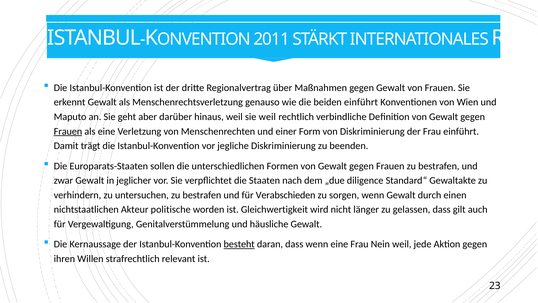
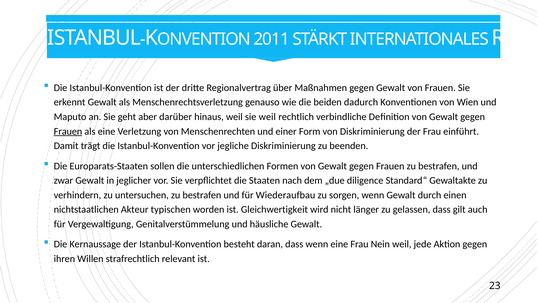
beiden einführt: einführt -> dadurch (361, 102)
Verabschieden: Verabschieden -> Wiederaufbau (286, 195)
politische: politische -> typischen (171, 209)
besteht underline: present -> none (239, 244)
